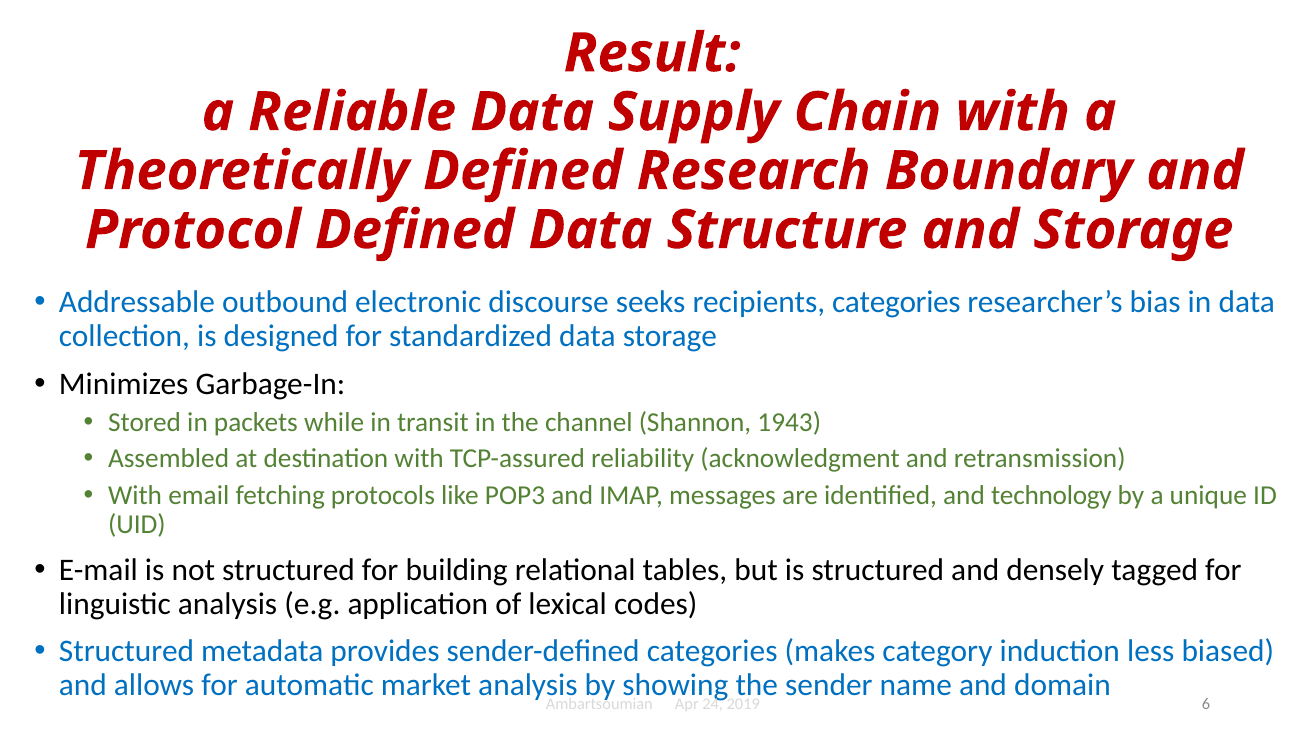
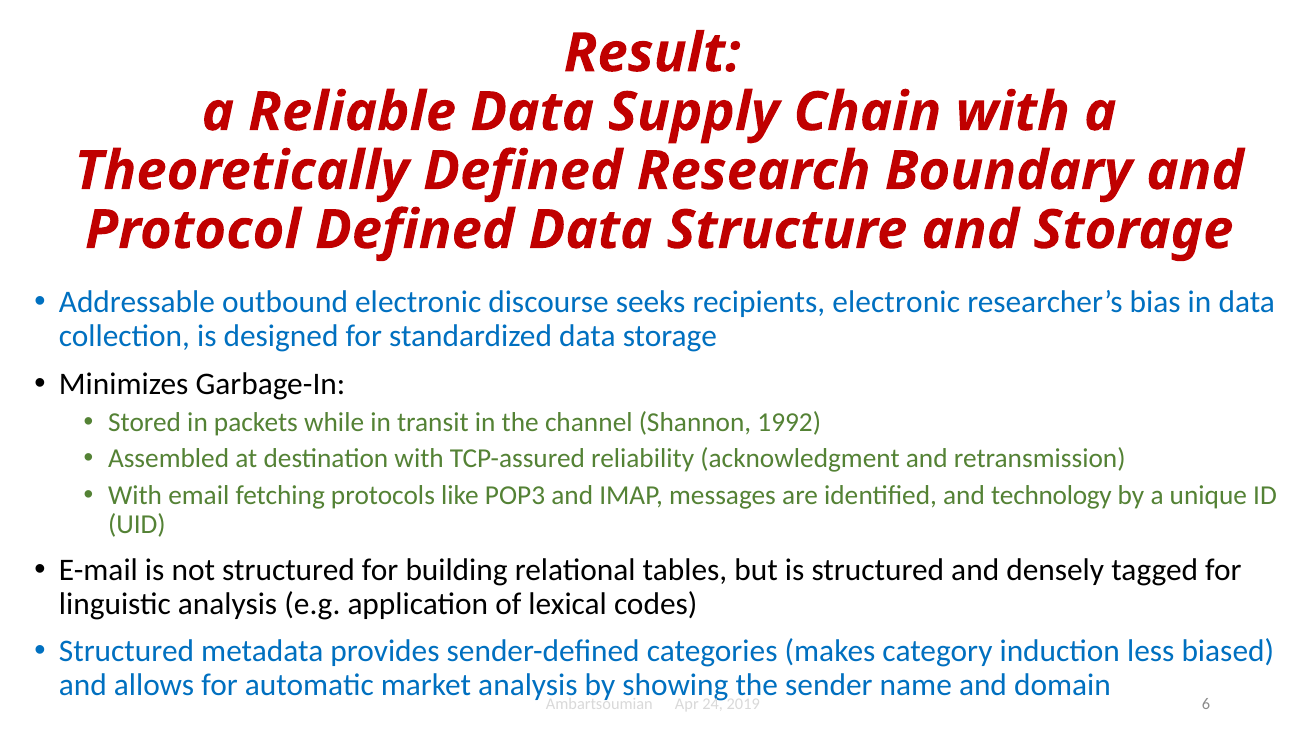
recipients categories: categories -> electronic (896, 303)
1943: 1943 -> 1992 (789, 422)
